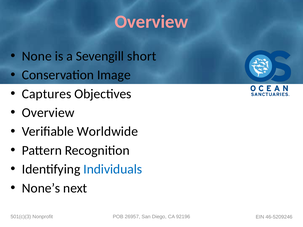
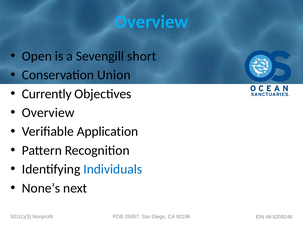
Overview colour: pink -> light blue (151, 22)
None: None -> Open (37, 56)
Image: Image -> Union (114, 75)
Captures: Captures -> Currently (47, 94)
Worldwide: Worldwide -> Application (108, 132)
